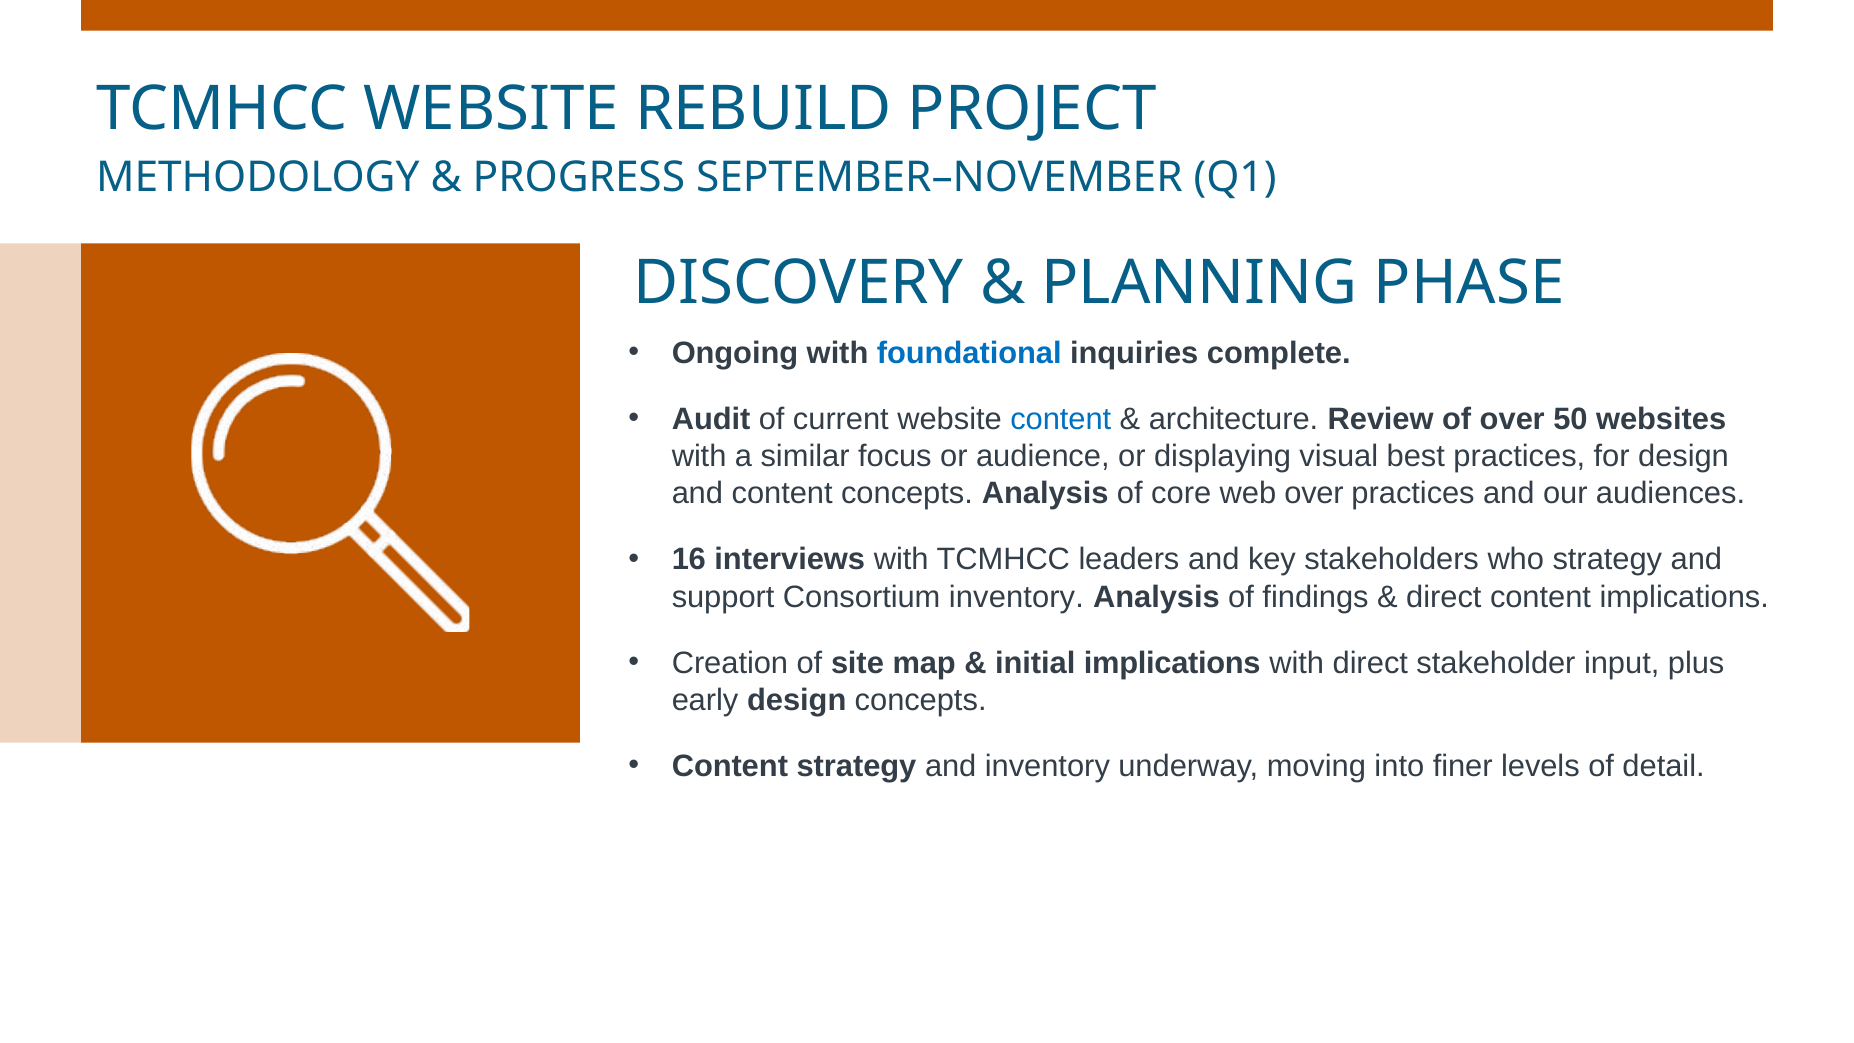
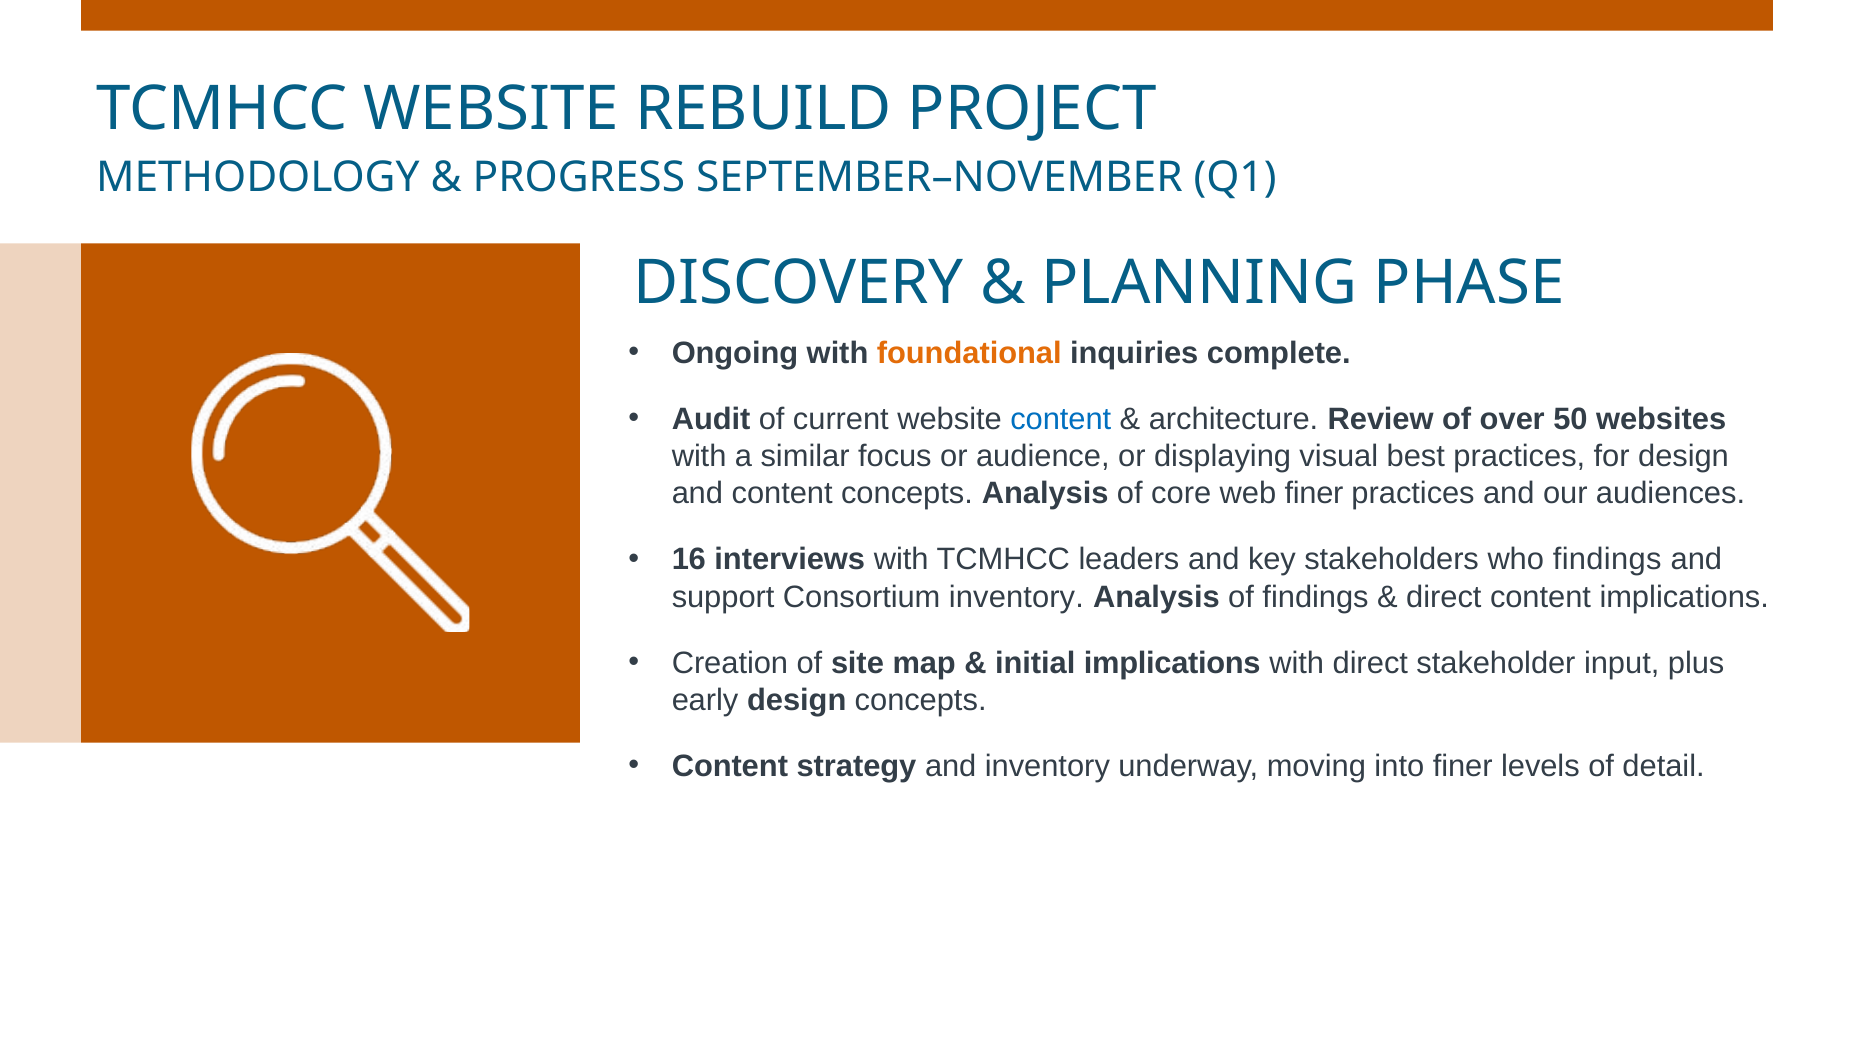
foundational colour: blue -> orange (969, 354)
web over: over -> finer (1314, 494)
who strategy: strategy -> findings (1607, 560)
